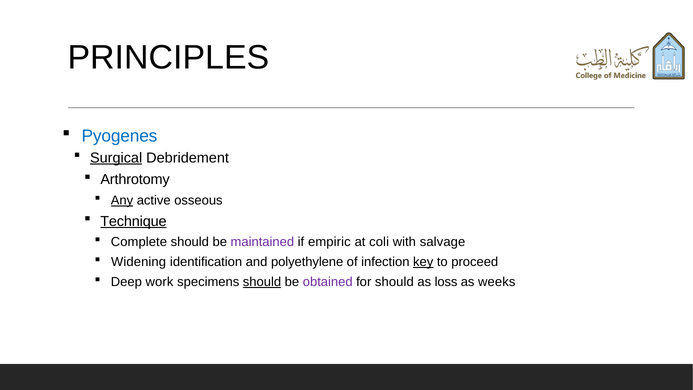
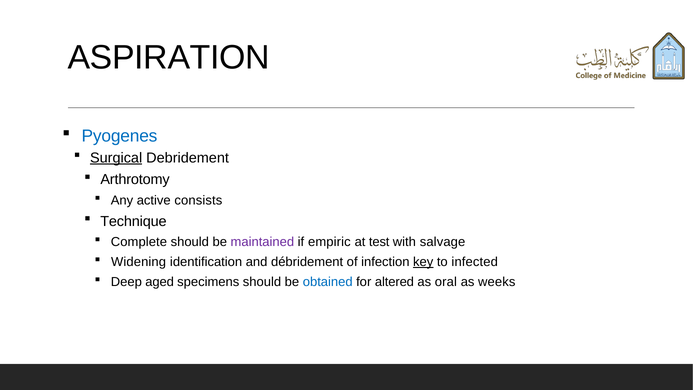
PRINCIPLES: PRINCIPLES -> ASPIRATION (169, 57)
Any underline: present -> none (122, 200)
osseous: osseous -> consists (198, 200)
Technique underline: present -> none (133, 221)
coli: coli -> test (379, 242)
polyethylene: polyethylene -> débridement (307, 262)
proceed: proceed -> infected (475, 262)
work: work -> aged (160, 282)
should underline: present -> none (262, 282)
obtained colour: purple -> blue (328, 282)
for should: should -> altered (394, 282)
loss: loss -> oral (446, 282)
